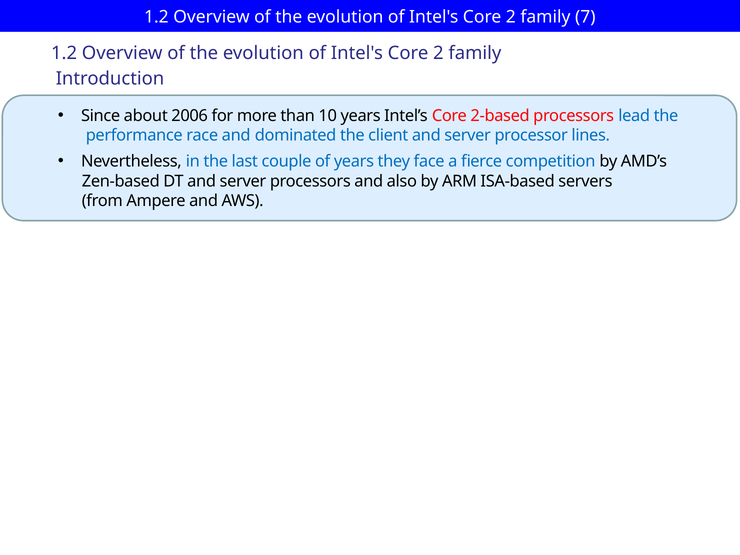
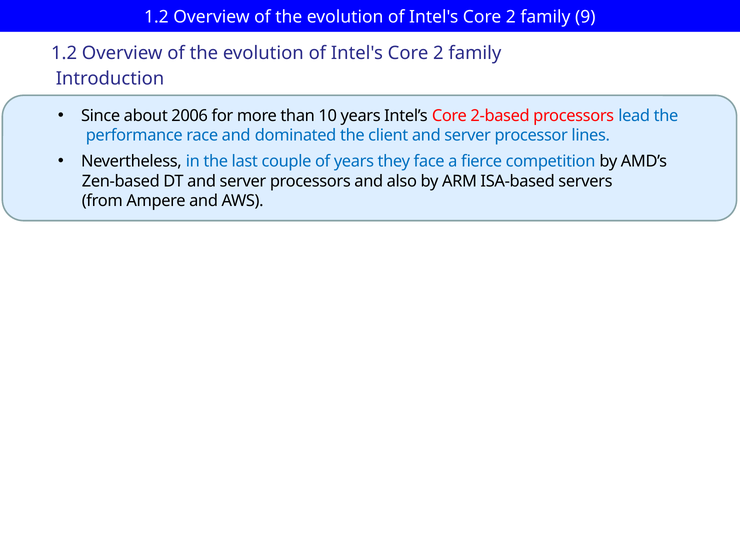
7: 7 -> 9 (585, 17)
